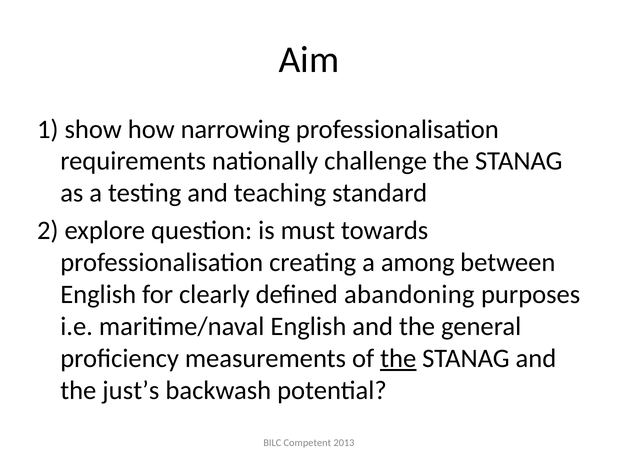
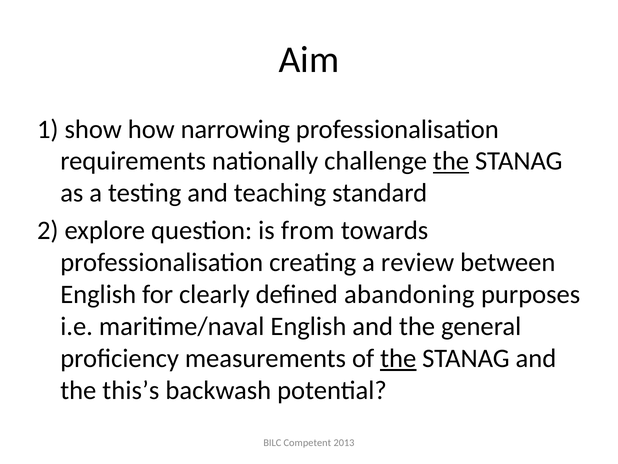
the underline: none -> present (451, 161)
must: must -> from (308, 230)
among: among -> review (418, 262)
just’s: just’s -> this’s (131, 390)
